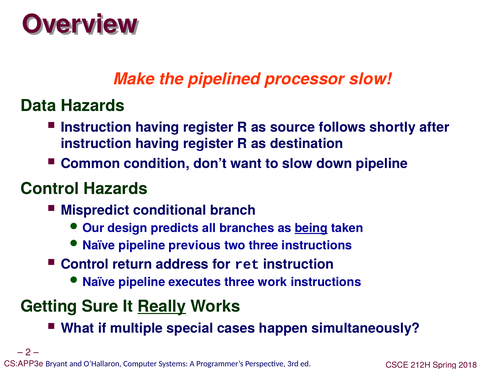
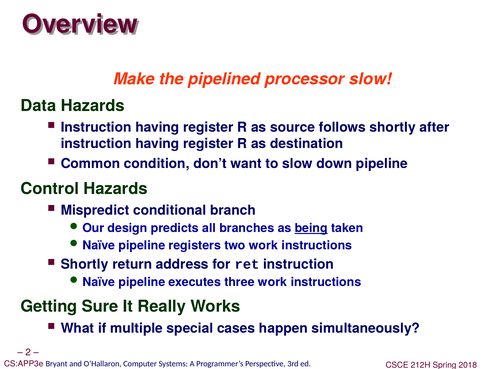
previous: previous -> registers (195, 246)
two three: three -> work (263, 246)
Control: Control -> Shortly (85, 265)
Really underline: present -> none (162, 307)
